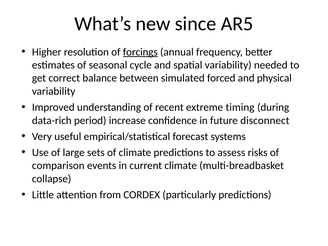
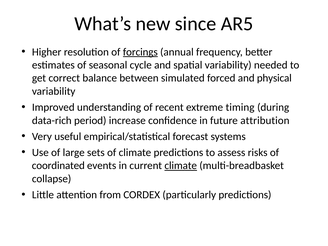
disconnect: disconnect -> attribution (265, 120)
comparison: comparison -> coordinated (58, 166)
climate underline: none -> present (181, 166)
